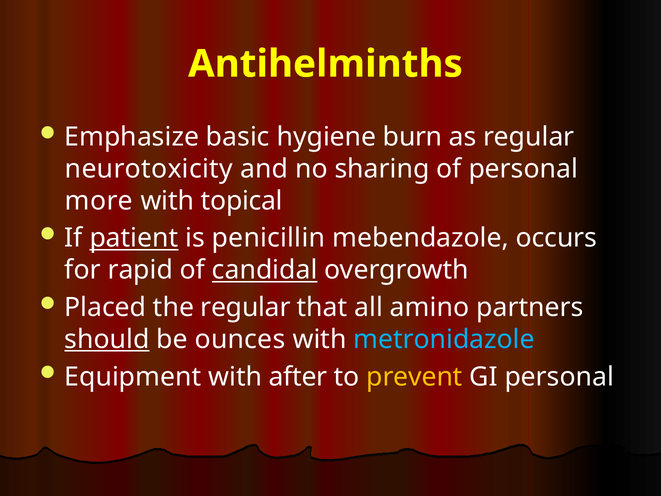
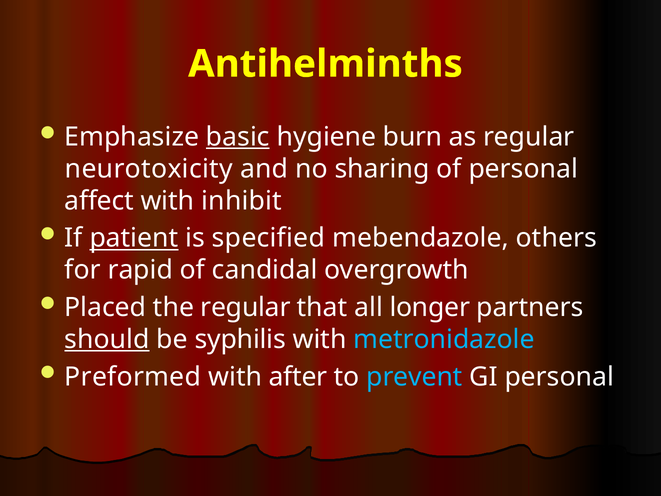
basic underline: none -> present (238, 137)
more: more -> affect (99, 201)
topical: topical -> inhibit (242, 201)
penicillin: penicillin -> specified (268, 238)
occurs: occurs -> others (556, 238)
candidal underline: present -> none (265, 270)
amino: amino -> longer (430, 307)
ounces: ounces -> syphilis (240, 339)
Equipment: Equipment -> Preformed (133, 377)
prevent colour: yellow -> light blue (414, 377)
